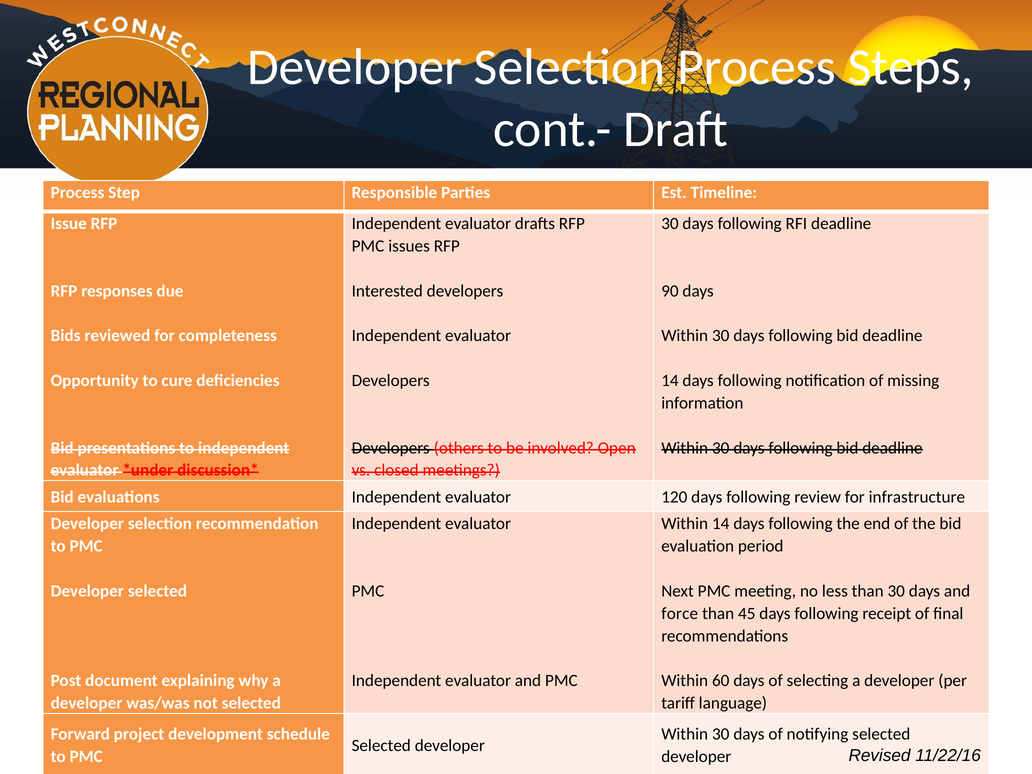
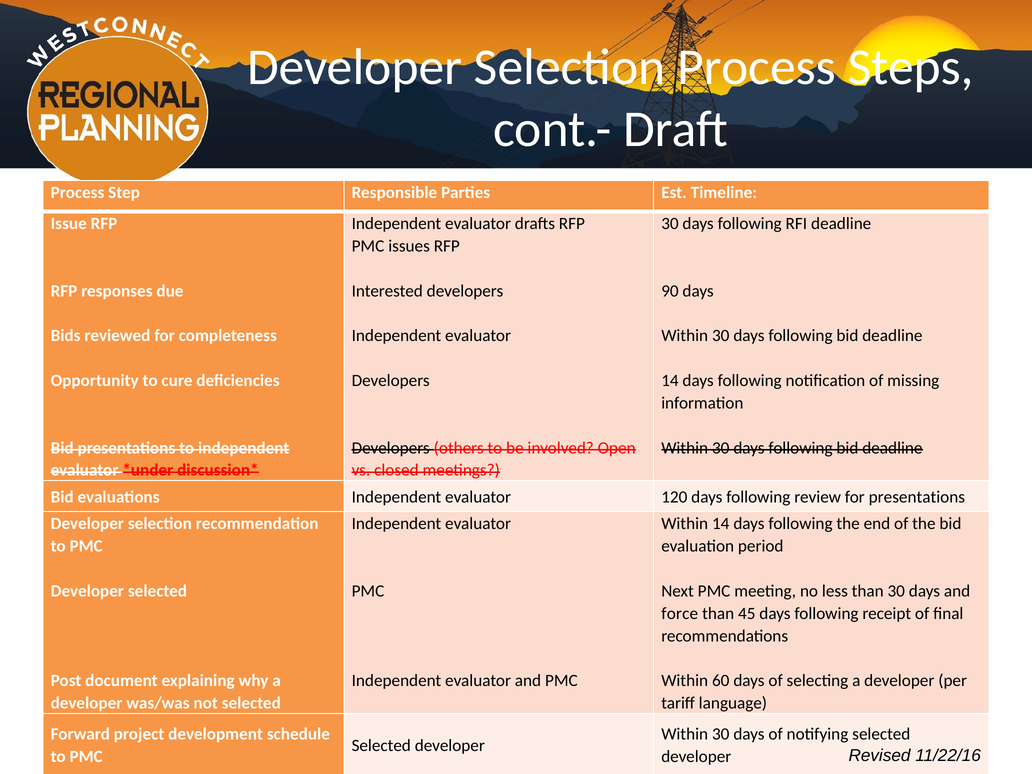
for infrastructure: infrastructure -> presentations (917, 497)
